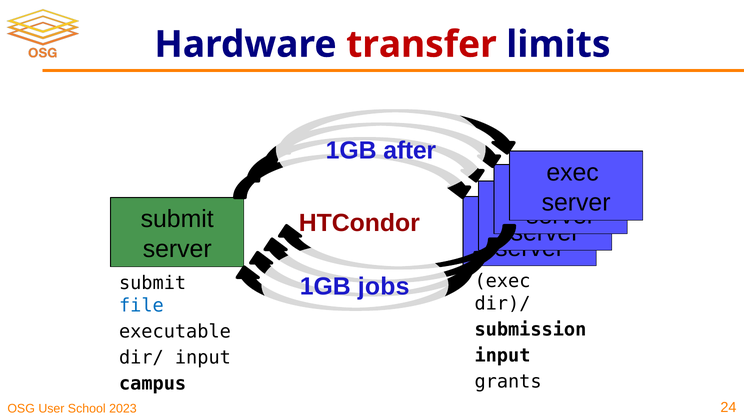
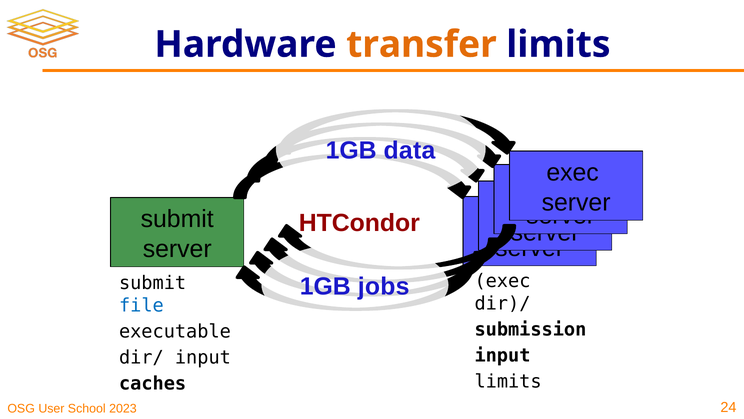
transfer colour: red -> orange (421, 44)
after: after -> data (409, 150)
grants: grants -> limits (508, 381)
campus: campus -> caches (153, 383)
